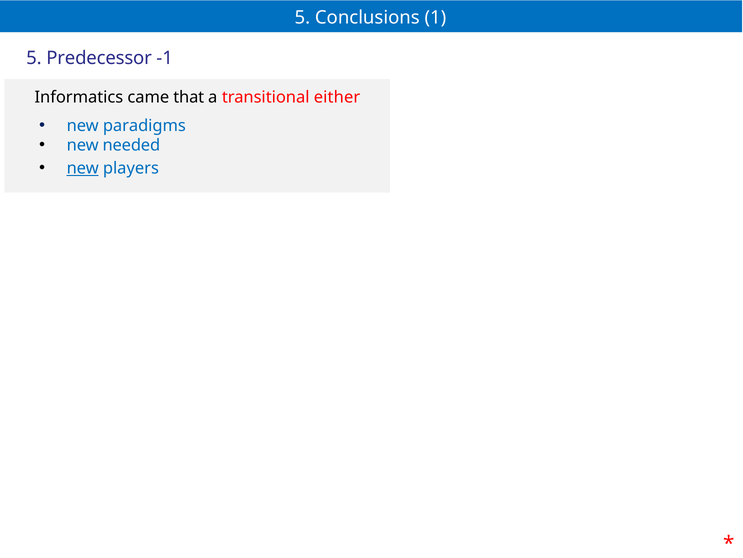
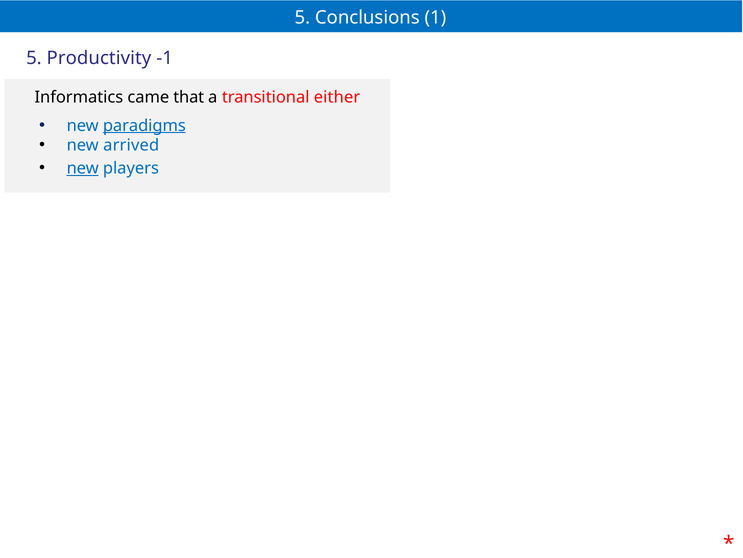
Predecessor: Predecessor -> Productivity (99, 58)
paradigms underline: none -> present (144, 125)
needed: needed -> arrived (131, 145)
